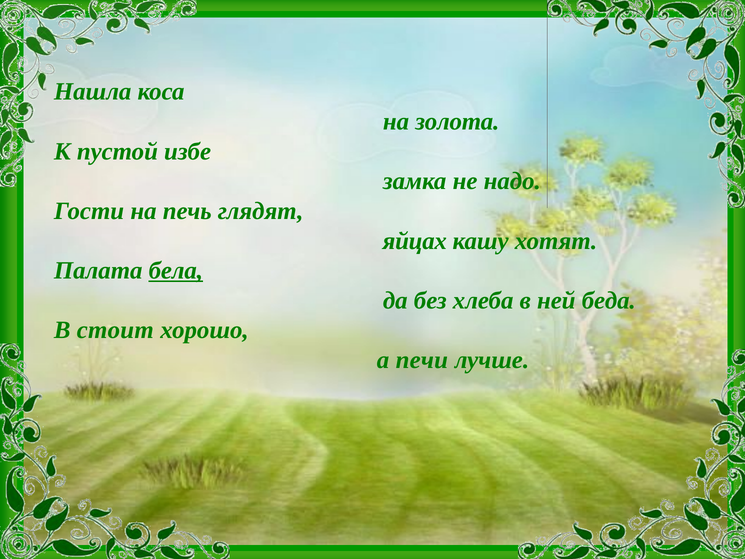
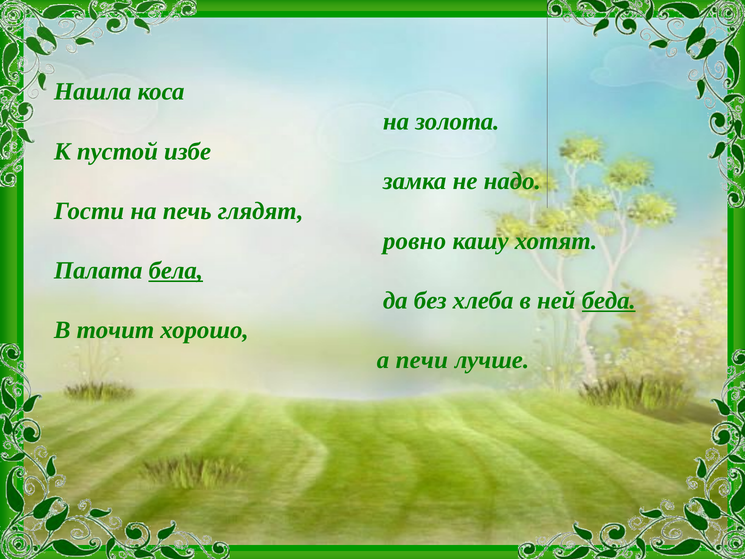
яйцах: яйцах -> ровно (414, 241)
беда underline: none -> present (609, 300)
стоит: стоит -> точит (115, 330)
